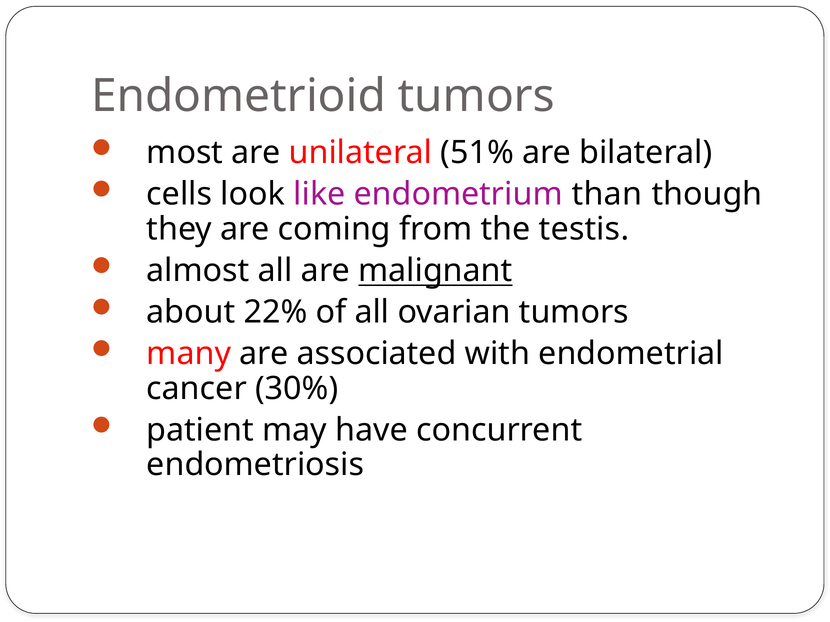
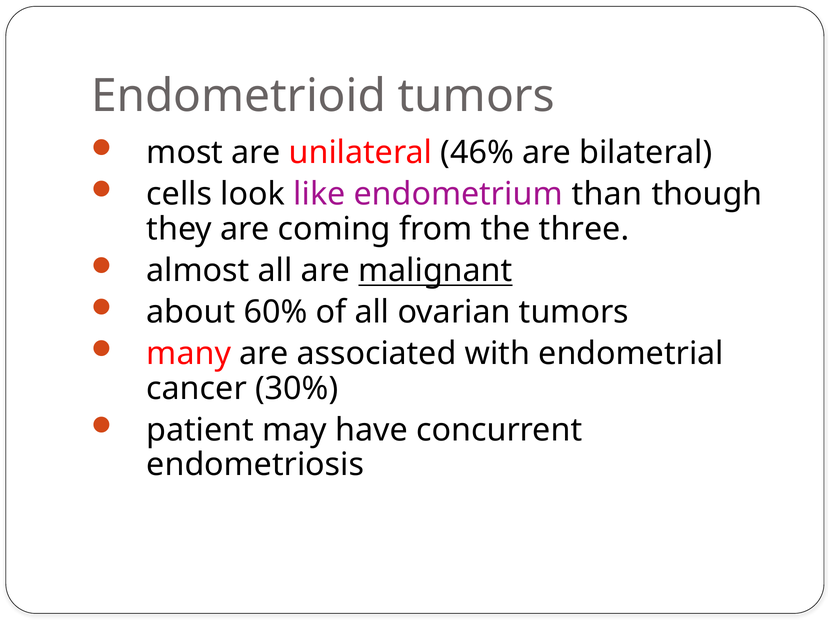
51%: 51% -> 46% (477, 153)
testis: testis -> three (584, 229)
22%: 22% -> 60% (276, 312)
